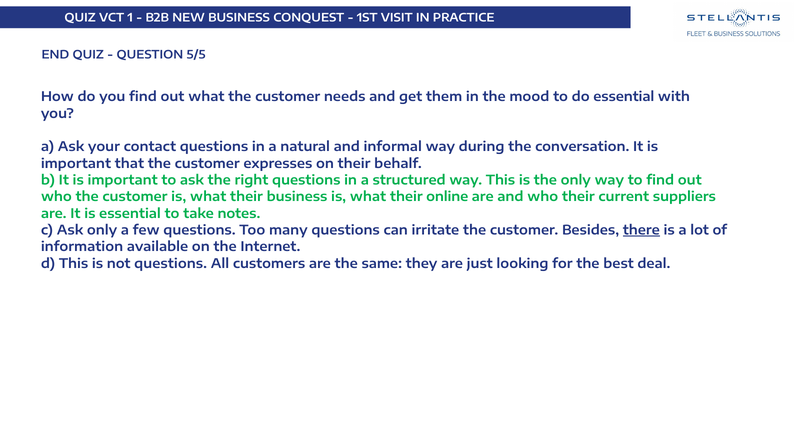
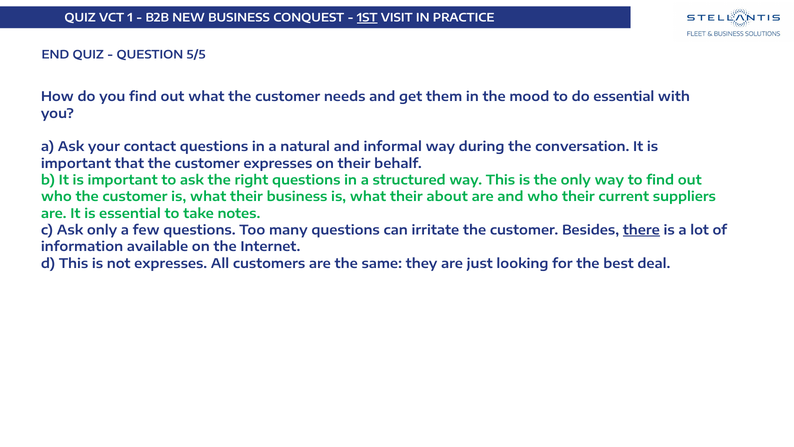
1ST underline: none -> present (367, 18)
online: online -> about (447, 197)
not questions: questions -> expresses (171, 263)
